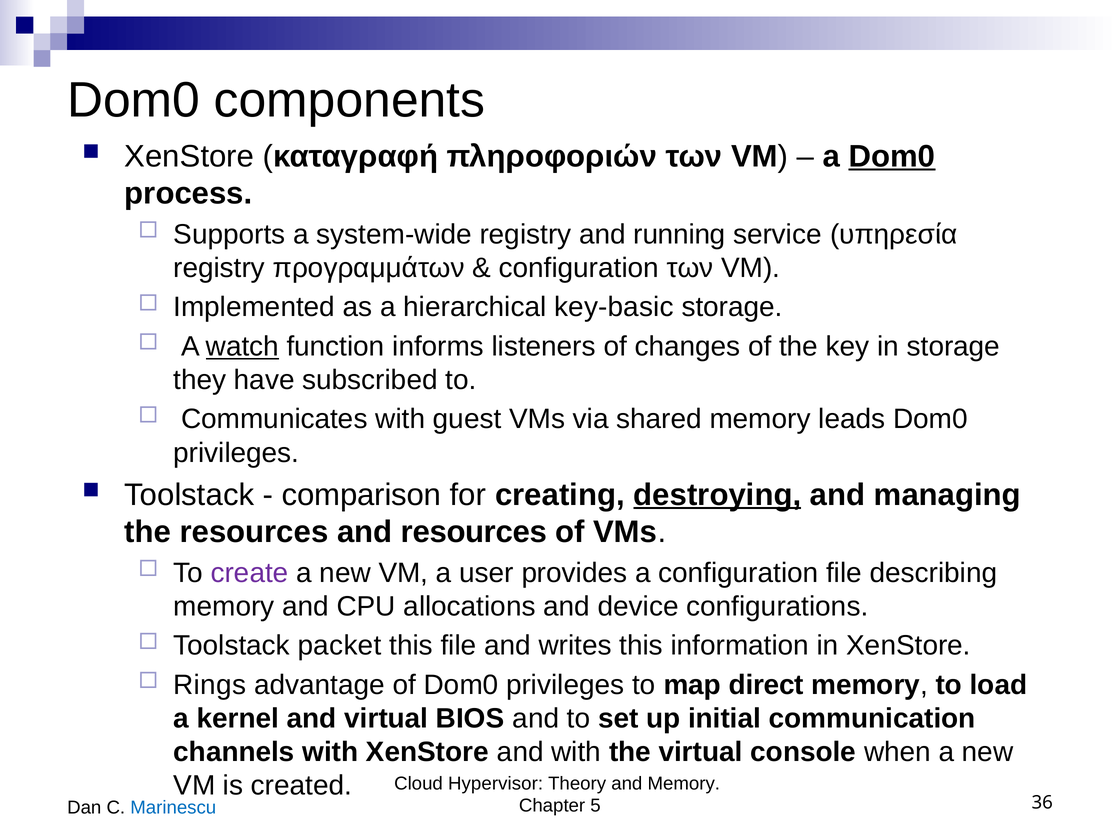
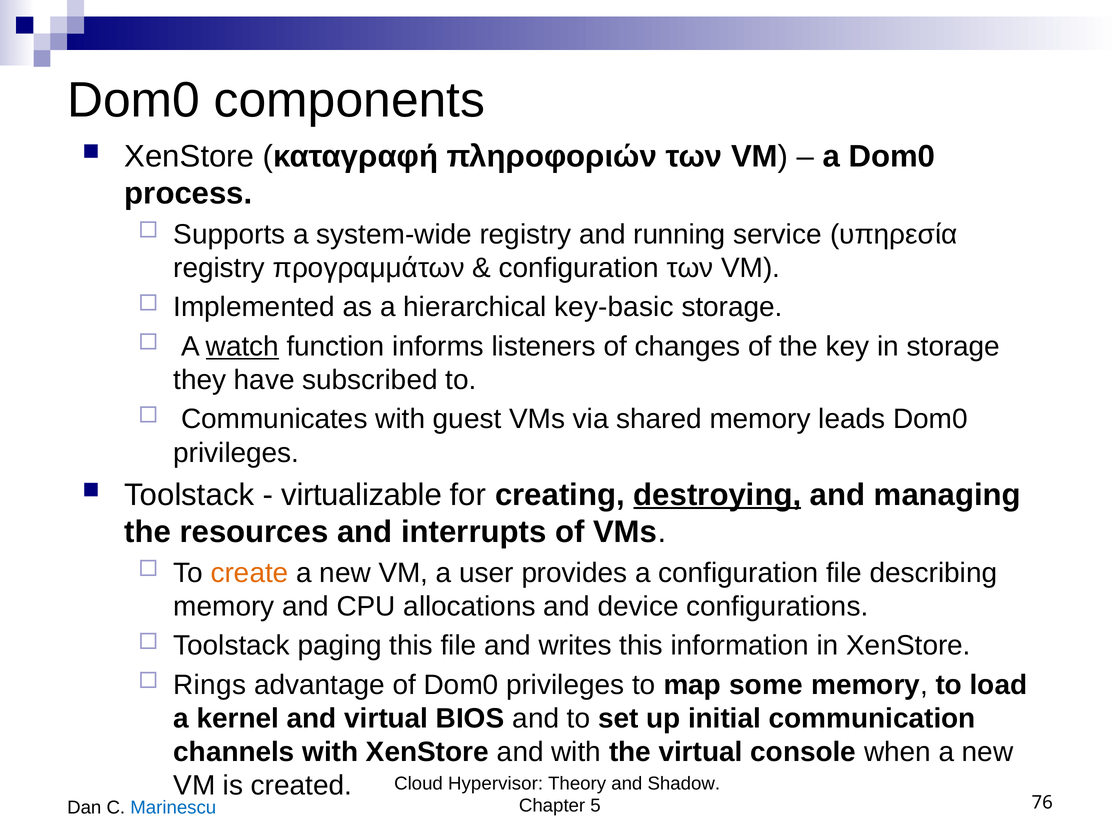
Dom0 underline: present -> none (892, 156)
comparison: comparison -> virtualizable (362, 495)
and resources: resources -> interrupts (474, 532)
create colour: purple -> orange (250, 573)
packet: packet -> paging (340, 646)
direct: direct -> some (766, 685)
and Memory: Memory -> Shadow (684, 783)
36: 36 -> 76 (1042, 803)
